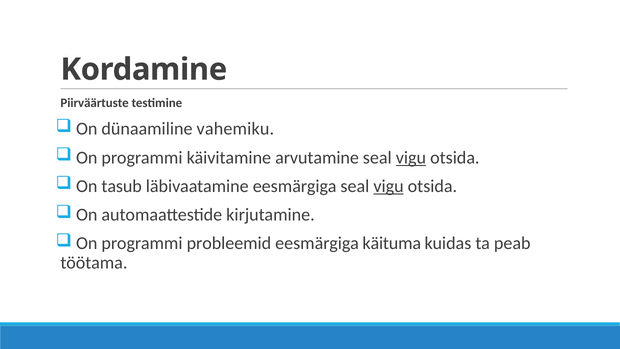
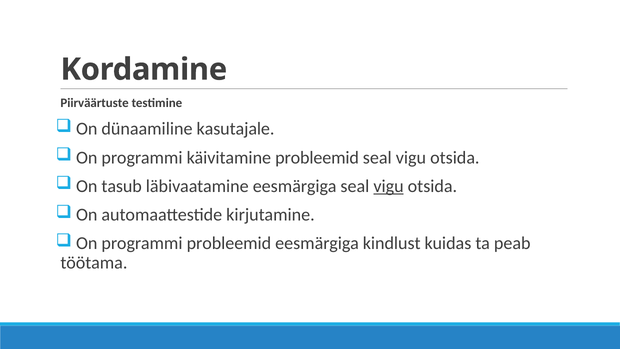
vahemiku: vahemiku -> kasutajale (236, 129)
käivitamine arvutamine: arvutamine -> probleemid (317, 157)
vigu underline: present -> none (411, 157)
käituma: käituma -> kindlust (392, 243)
